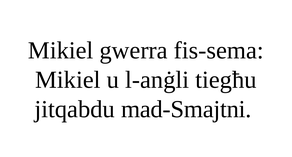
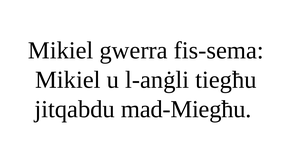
mad-Smajtni: mad-Smajtni -> mad-Miegħu (186, 109)
